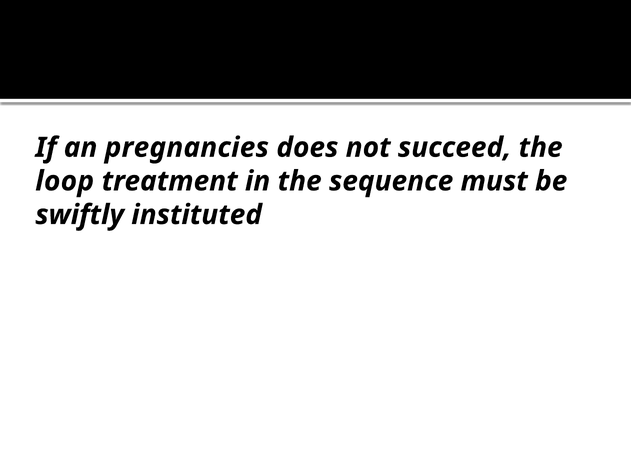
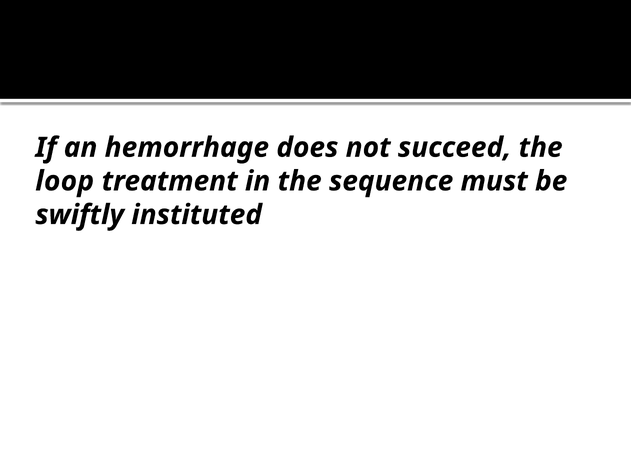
pregnancies: pregnancies -> hemorrhage (187, 148)
